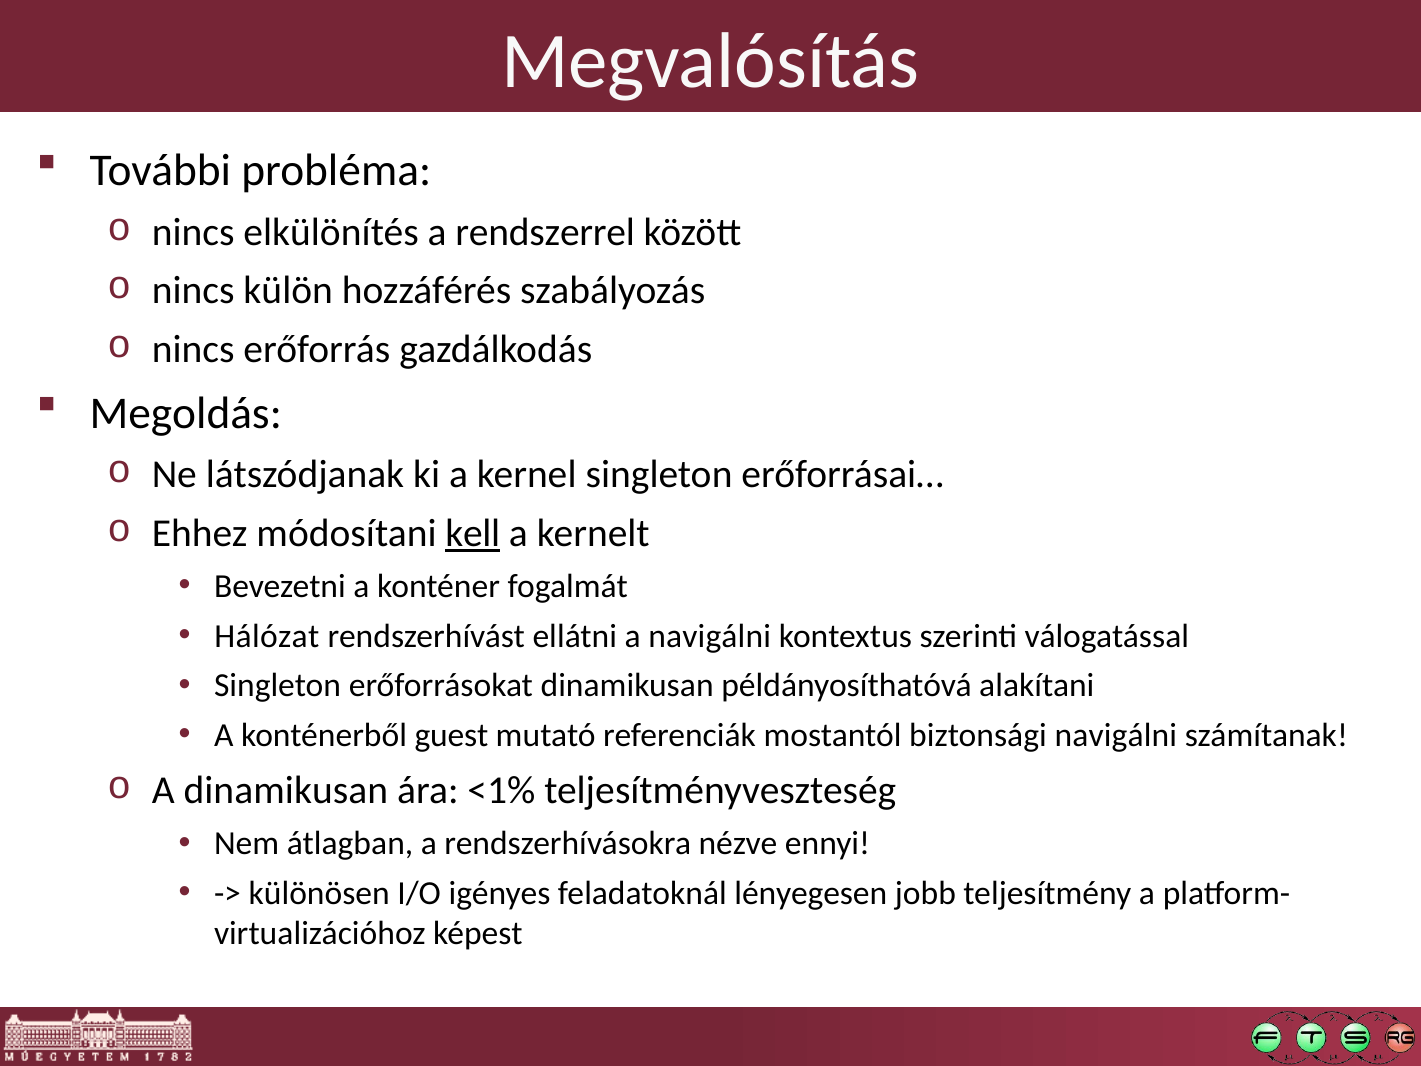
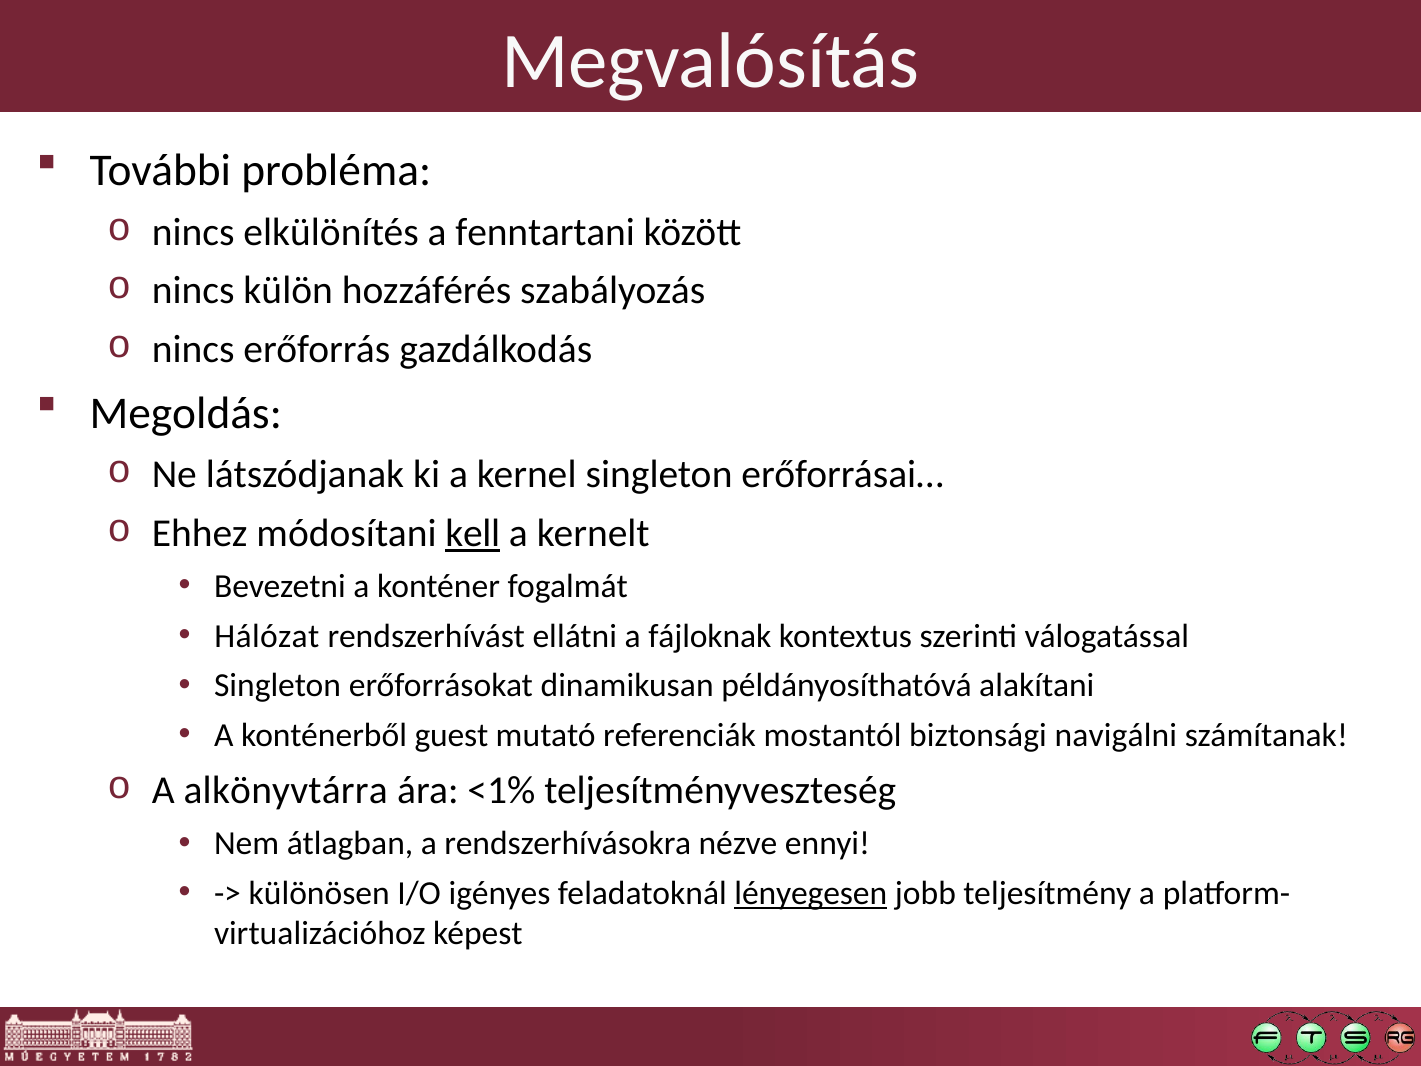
rendszerrel: rendszerrel -> fenntartani (545, 232)
a navigálni: navigálni -> fájloknak (710, 636)
A dinamikusan: dinamikusan -> alkönyvtárra (286, 791)
lényegesen underline: none -> present (811, 893)
